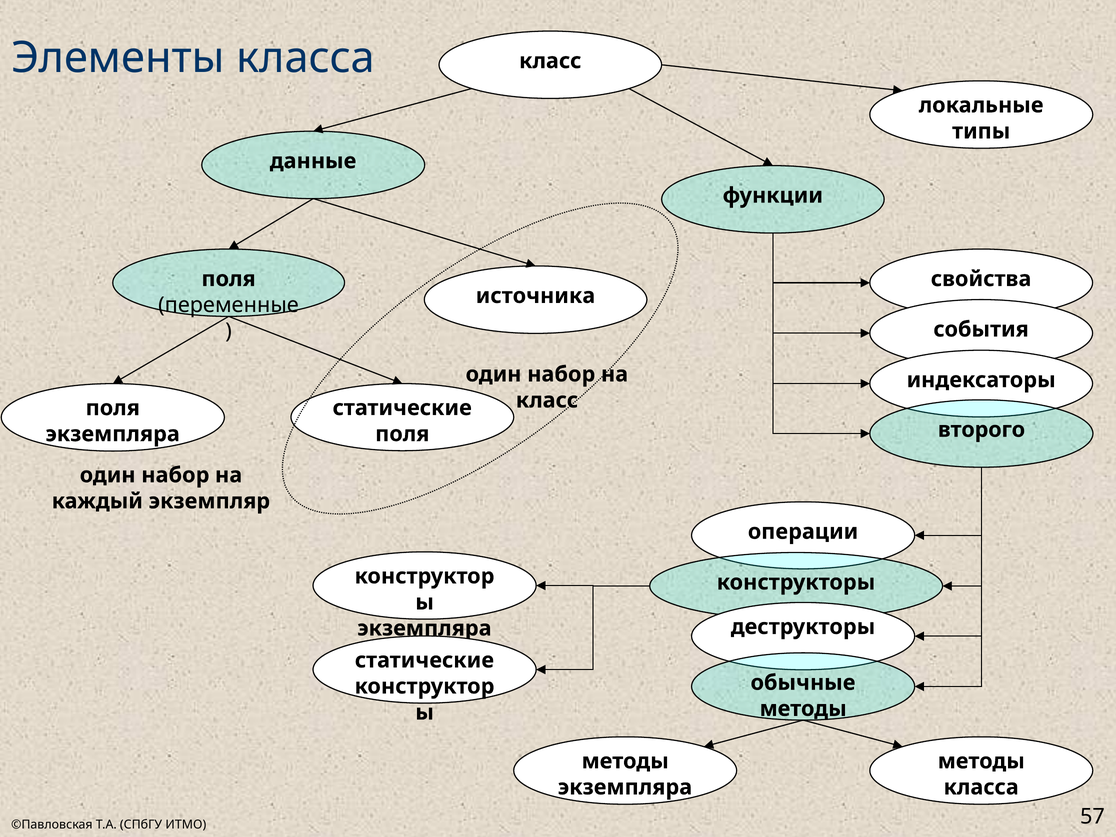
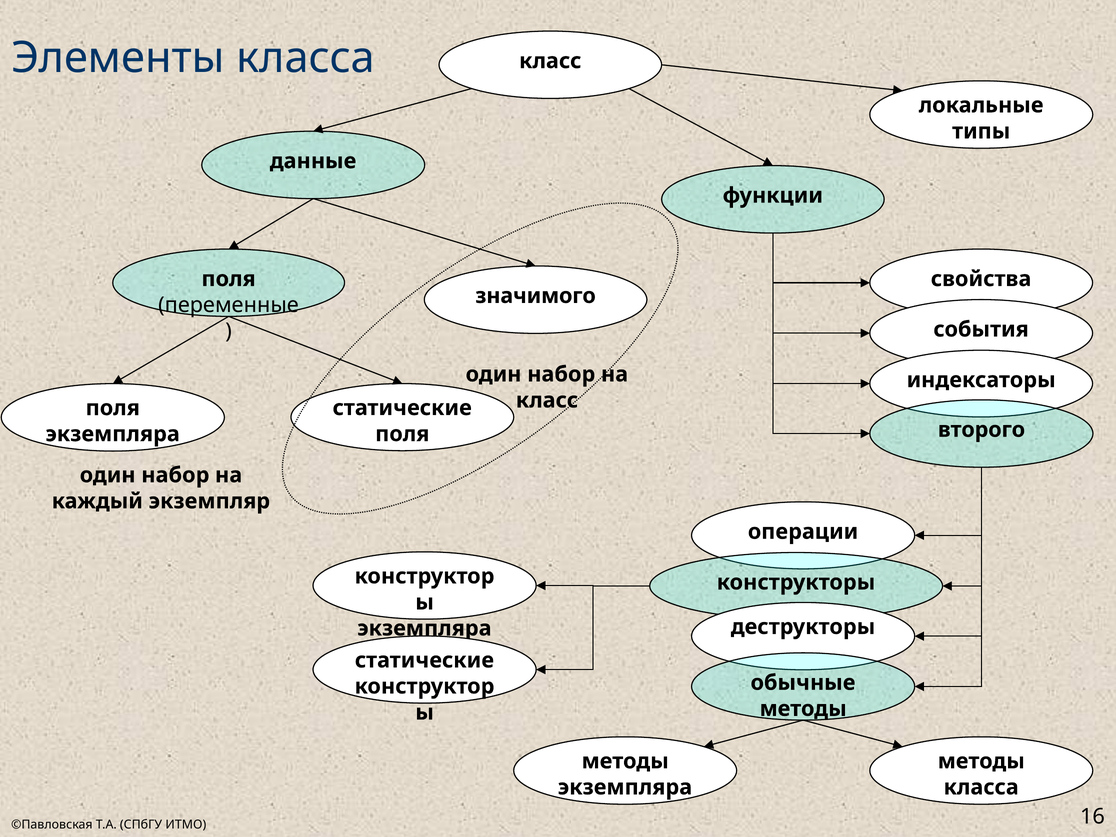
источника: источника -> значимого (536, 296)
57: 57 -> 16 (1092, 816)
